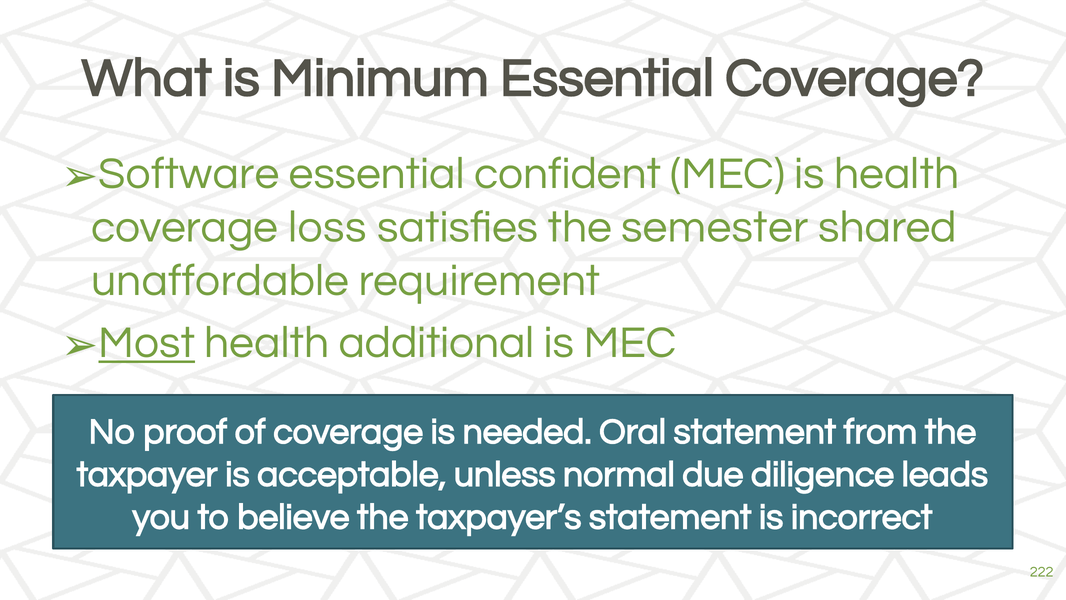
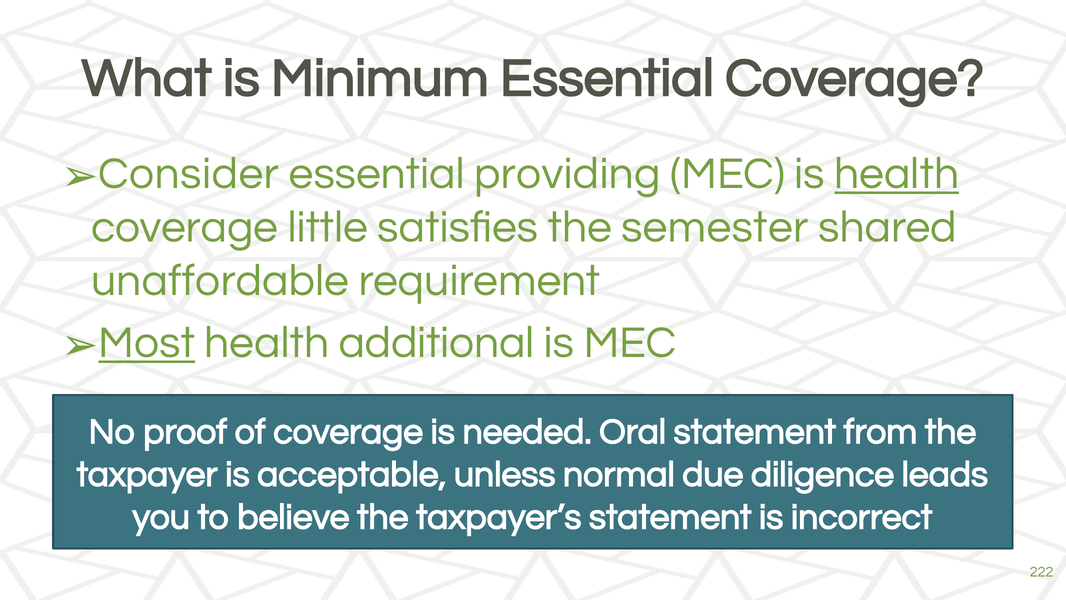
Software: Software -> Consider (189, 174)
confident: confident -> providing (567, 174)
health underline: none -> present (897, 174)
loss: loss -> little (328, 227)
